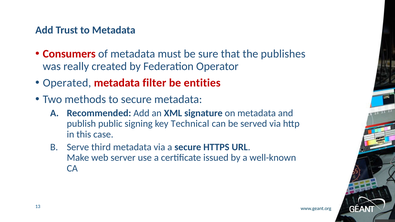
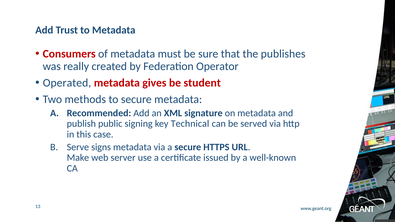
filter: filter -> gives (154, 83)
entities: entities -> student (202, 83)
third: third -> signs (101, 147)
